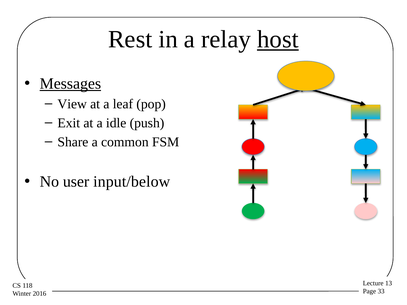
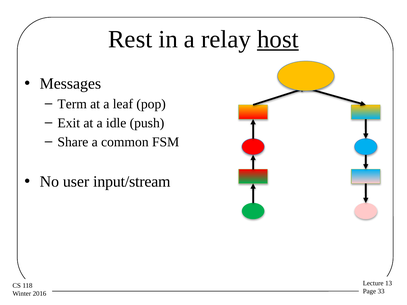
Messages underline: present -> none (70, 84)
View: View -> Term (72, 104)
input/below: input/below -> input/stream (132, 182)
